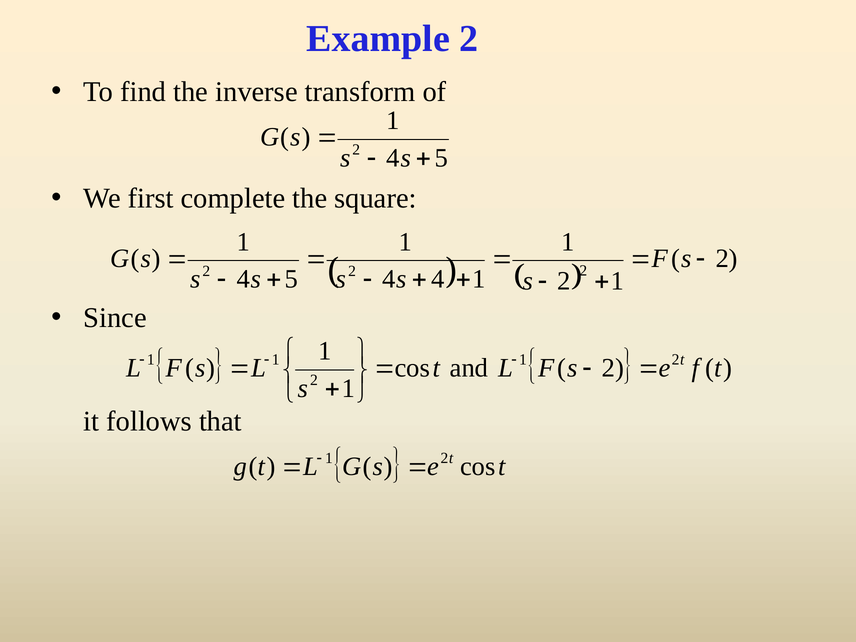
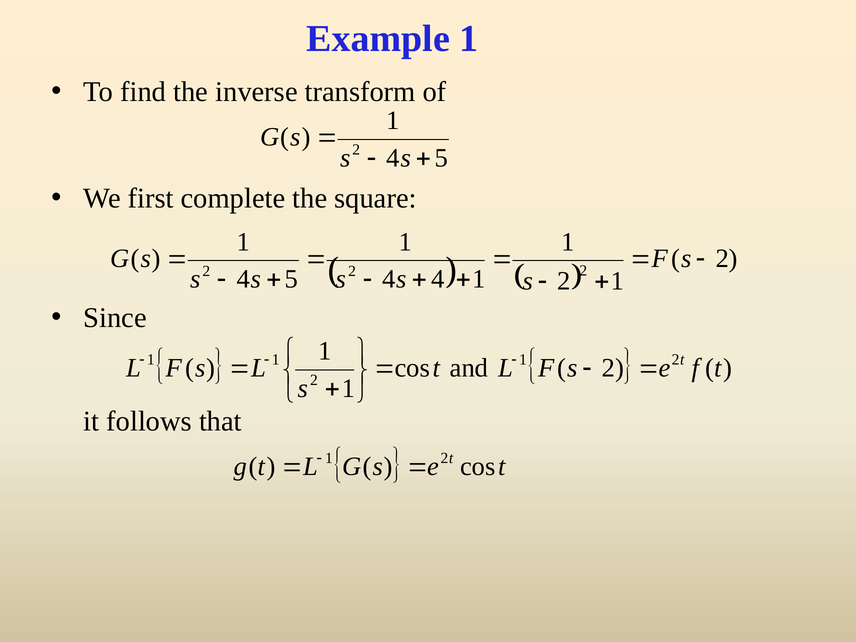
Example 2: 2 -> 1 (469, 39)
